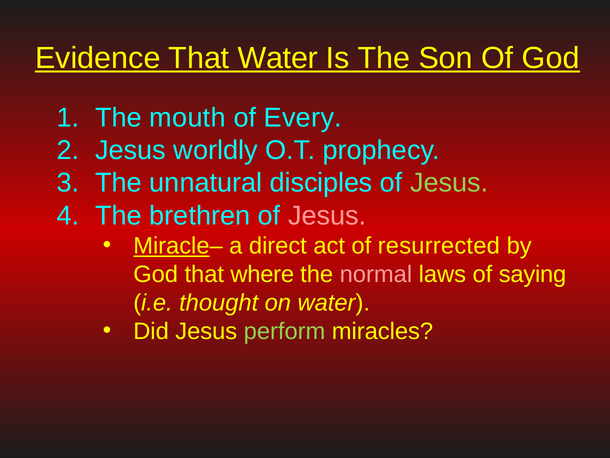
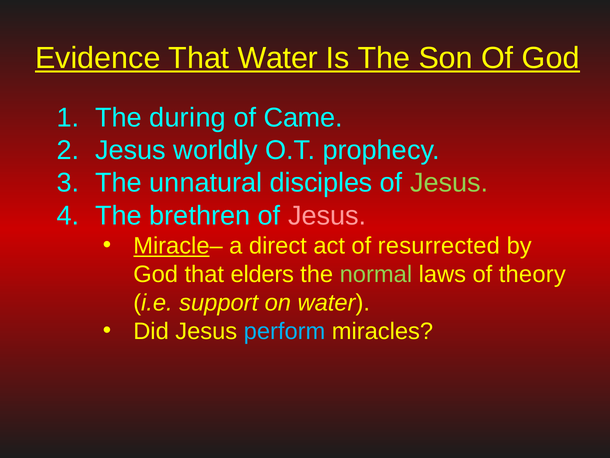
mouth: mouth -> during (188, 118)
Every: Every -> Came (303, 118)
where: where -> elders (262, 274)
normal colour: pink -> light green (376, 274)
saying: saying -> theory (532, 274)
thought: thought -> support (219, 303)
perform colour: light green -> light blue (285, 331)
